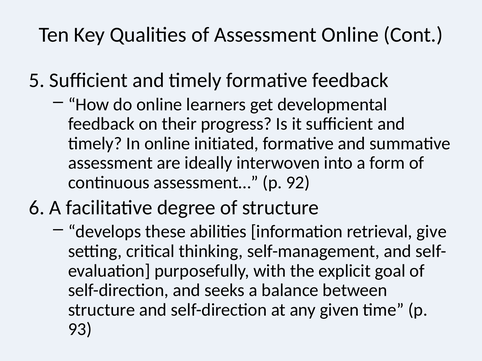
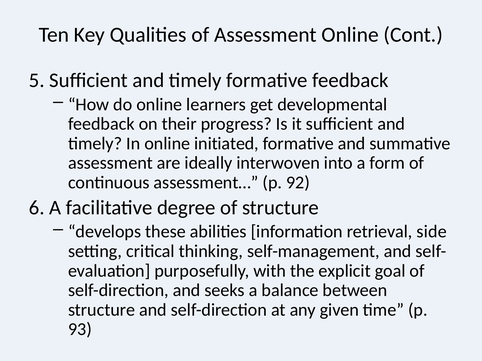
give: give -> side (432, 232)
